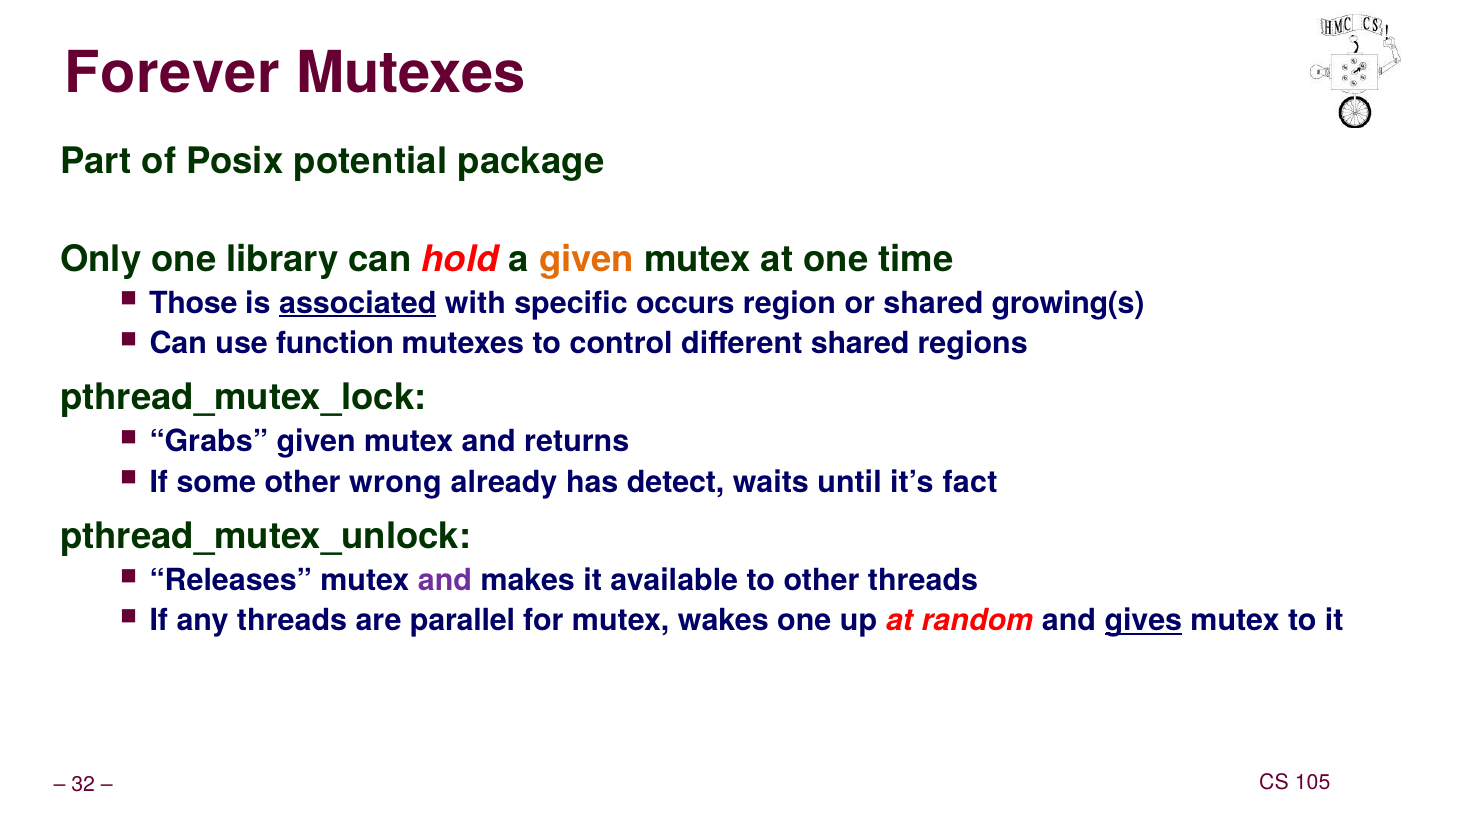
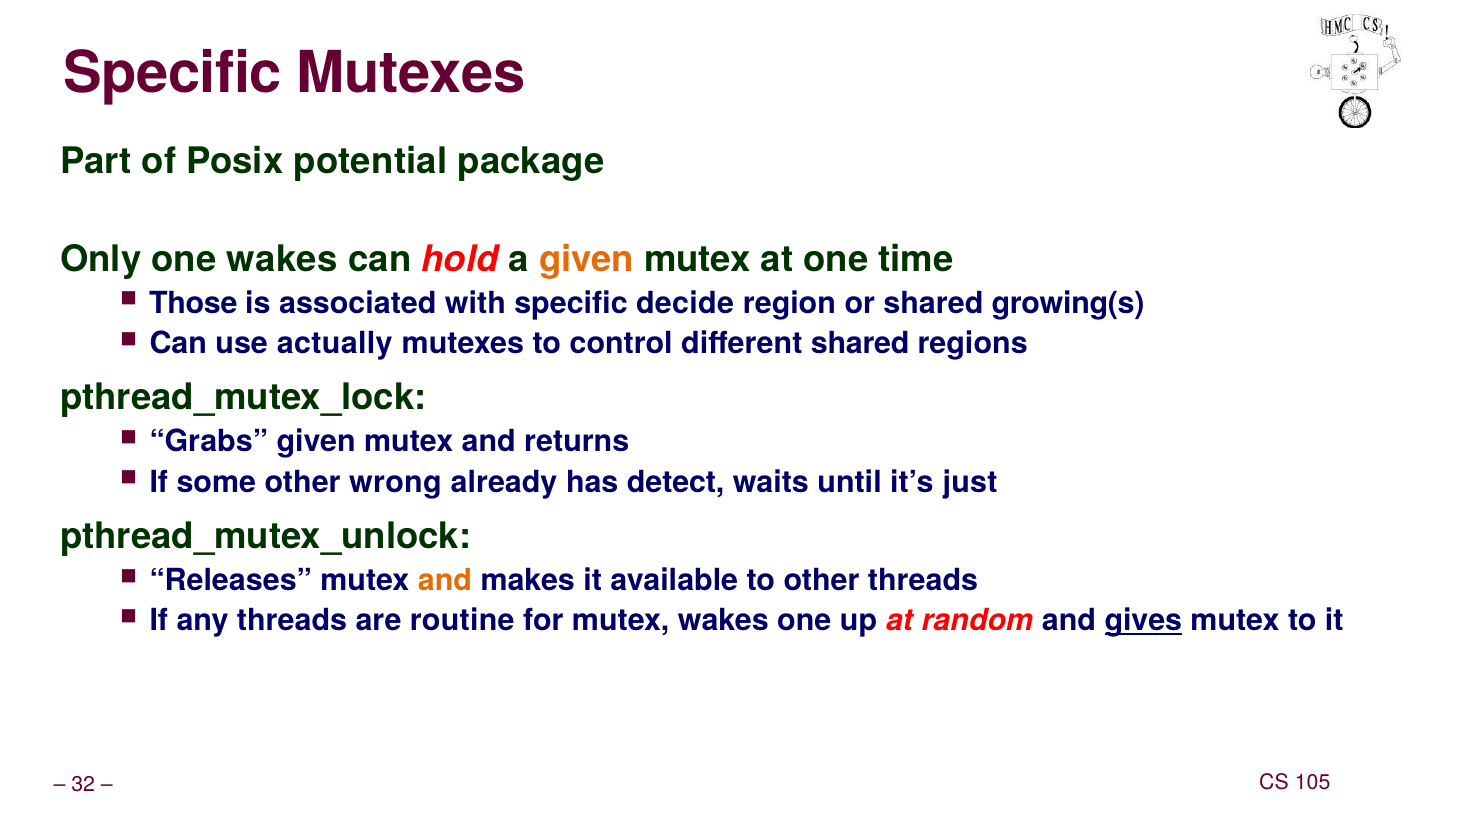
Forever: Forever -> Specific (173, 73)
one library: library -> wakes (282, 259)
associated underline: present -> none (358, 303)
occurs: occurs -> decide (685, 303)
function: function -> actually (335, 343)
fact: fact -> just (970, 482)
and colour: purple -> orange (445, 580)
parallel: parallel -> routine (462, 621)
